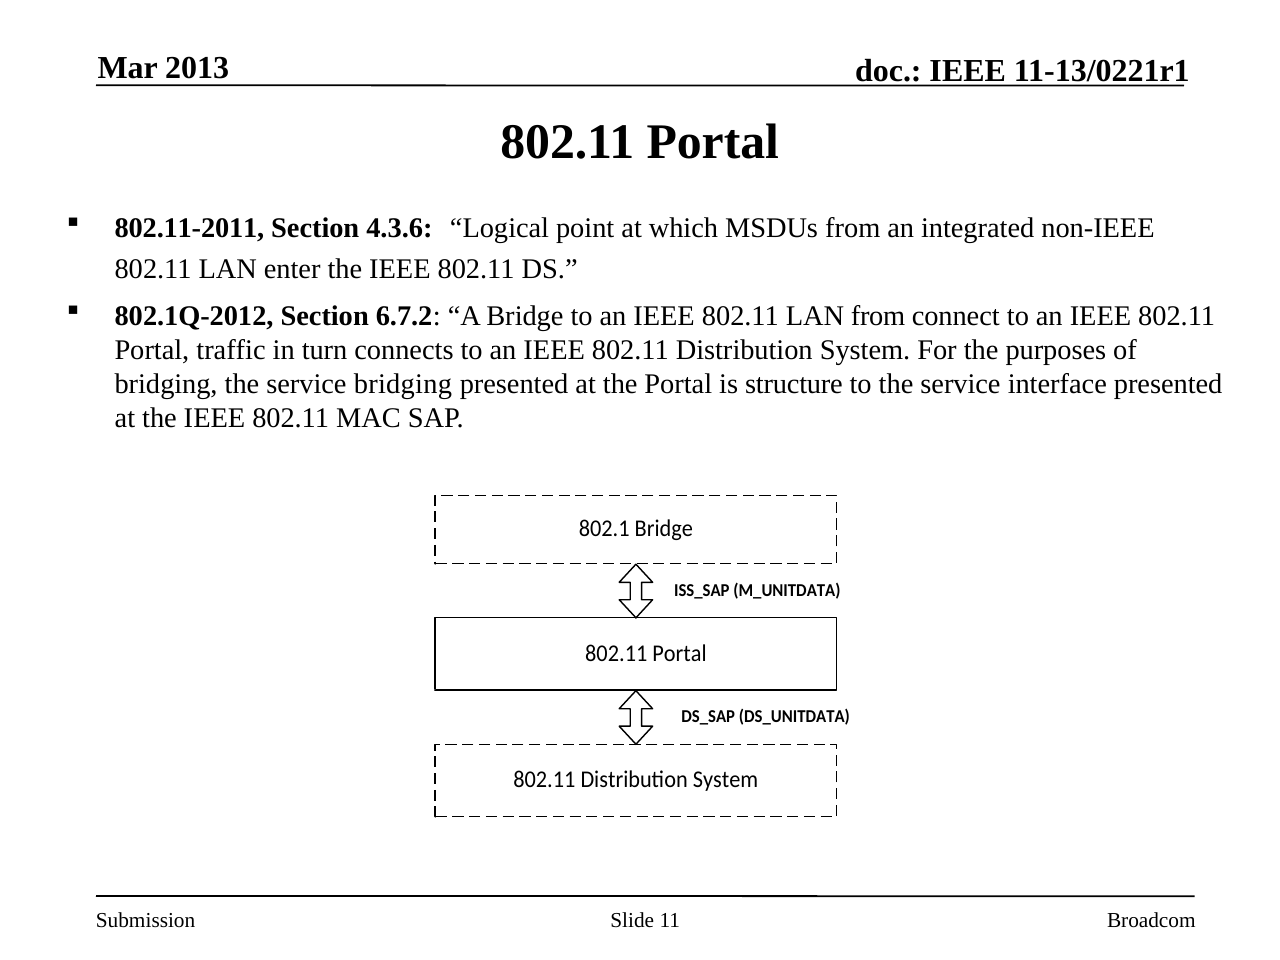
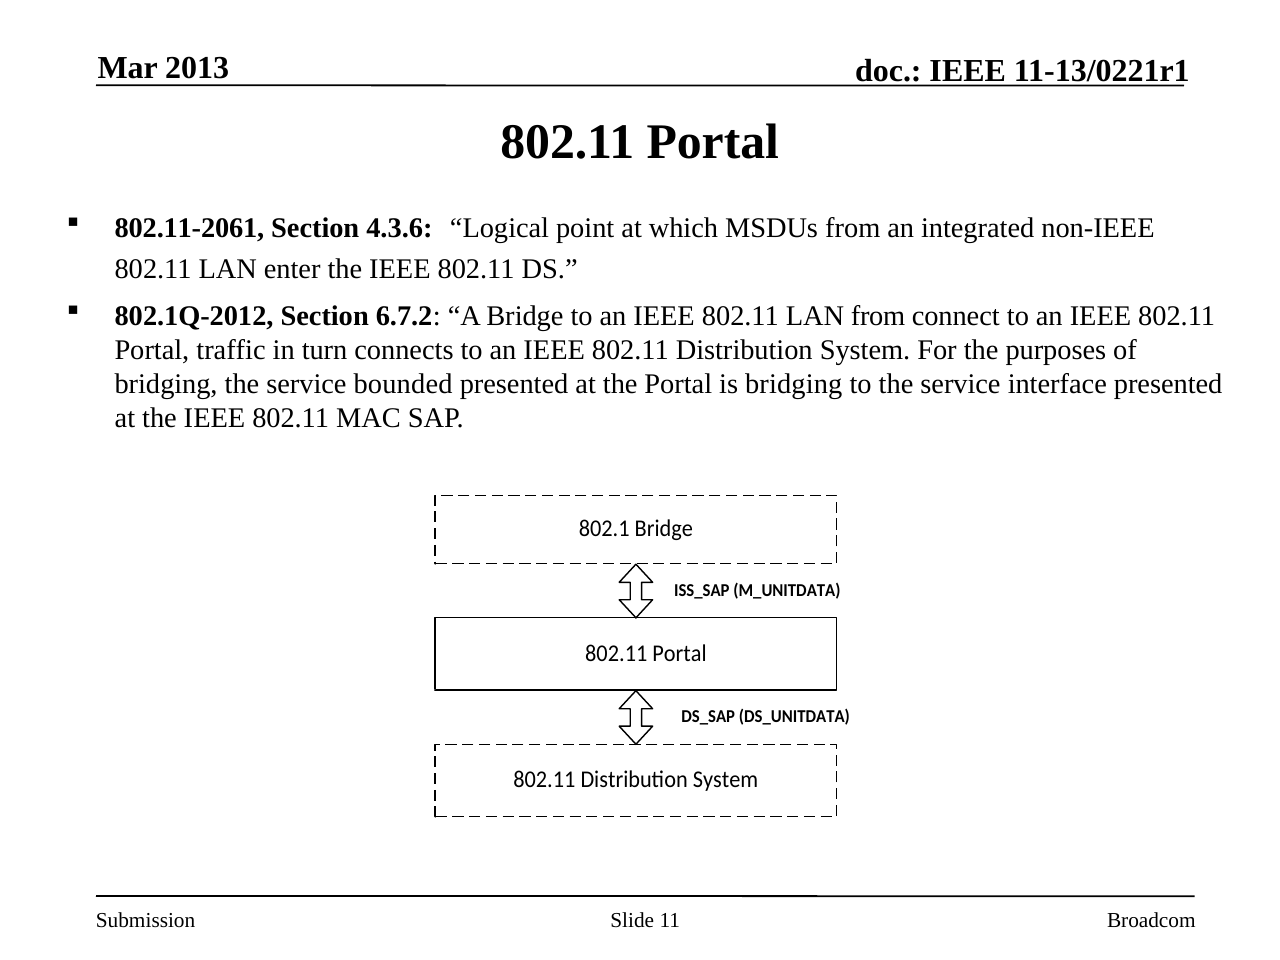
802.11-2011: 802.11-2011 -> 802.11-2061 (189, 228)
service bridging: bridging -> bounded (403, 384)
is structure: structure -> bridging (794, 384)
